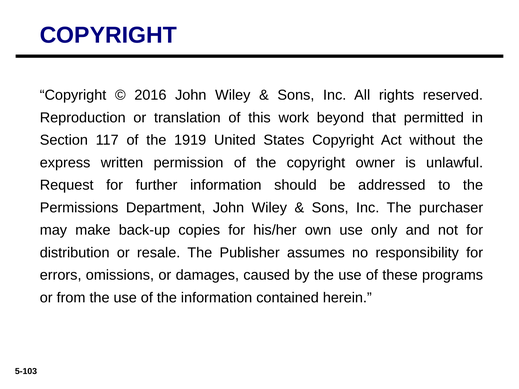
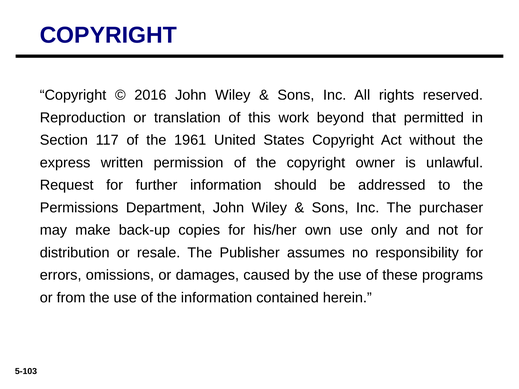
1919: 1919 -> 1961 (190, 140)
